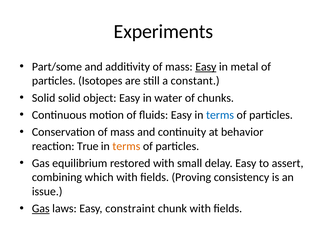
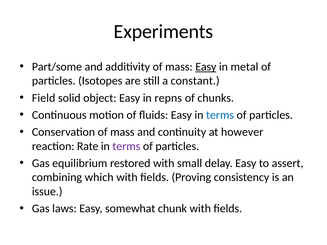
Solid: Solid -> Field (44, 98)
water: water -> repns (168, 98)
behavior: behavior -> however (242, 132)
True: True -> Rate (88, 146)
terms colour: orange -> purple (126, 146)
Gas underline: present -> none (41, 209)
constraint: constraint -> somewhat (130, 209)
